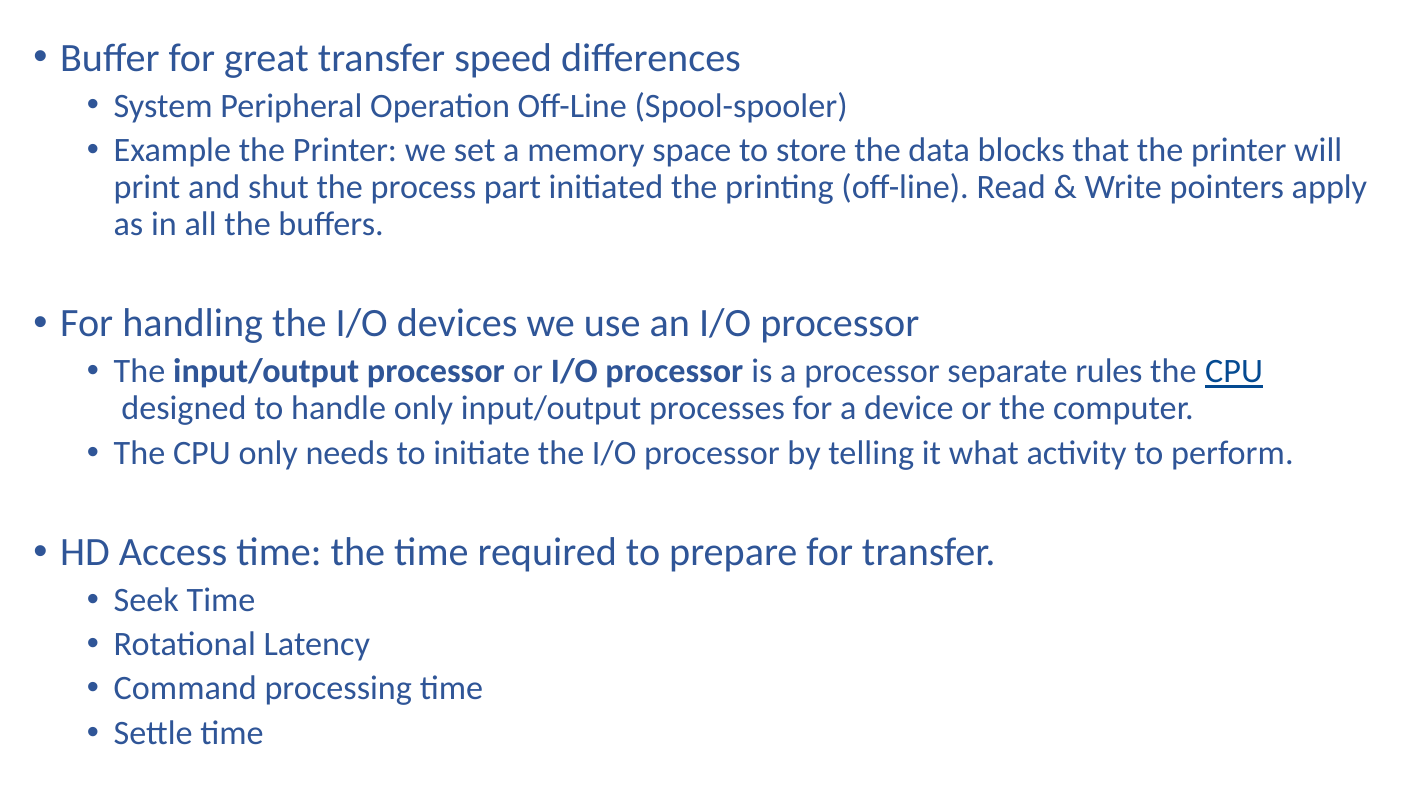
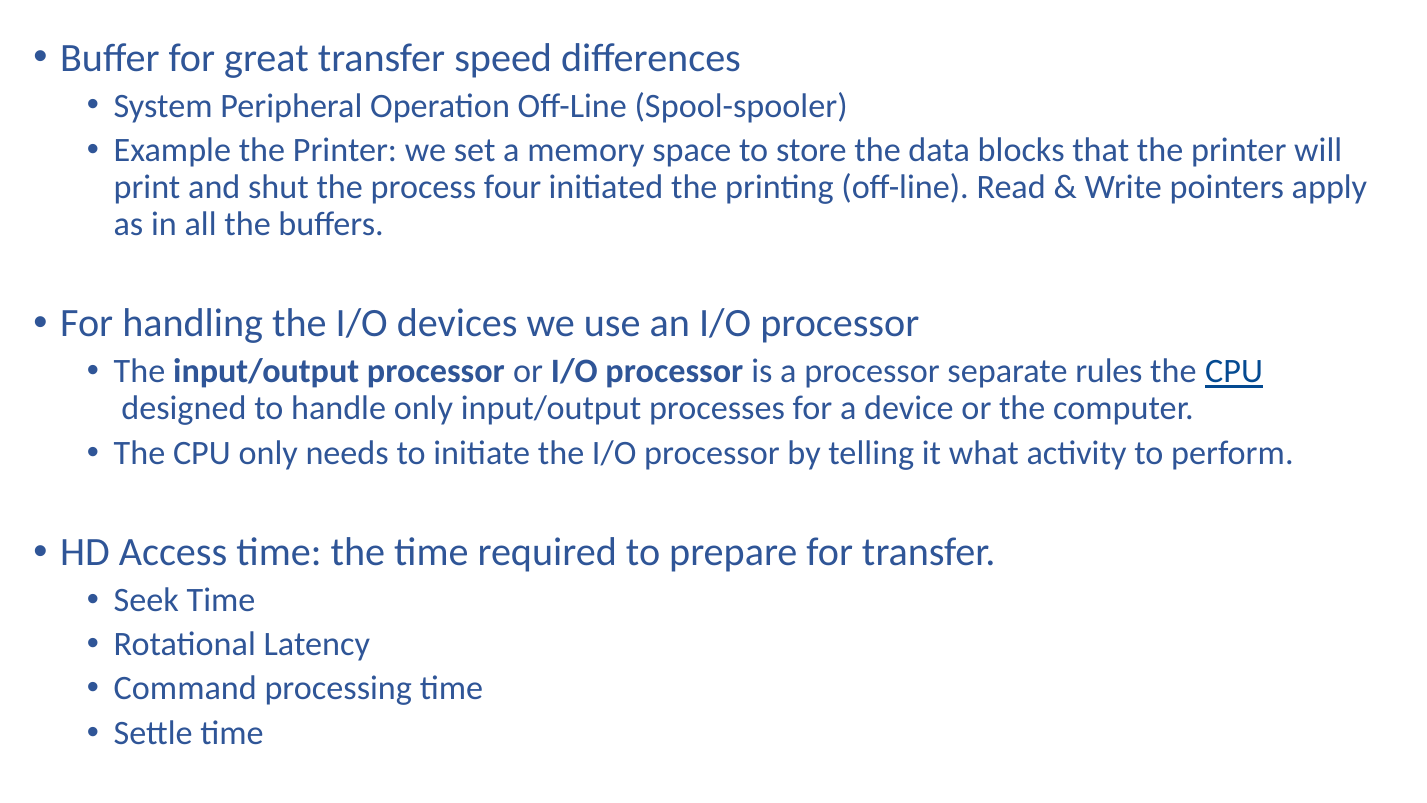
part: part -> four (513, 187)
